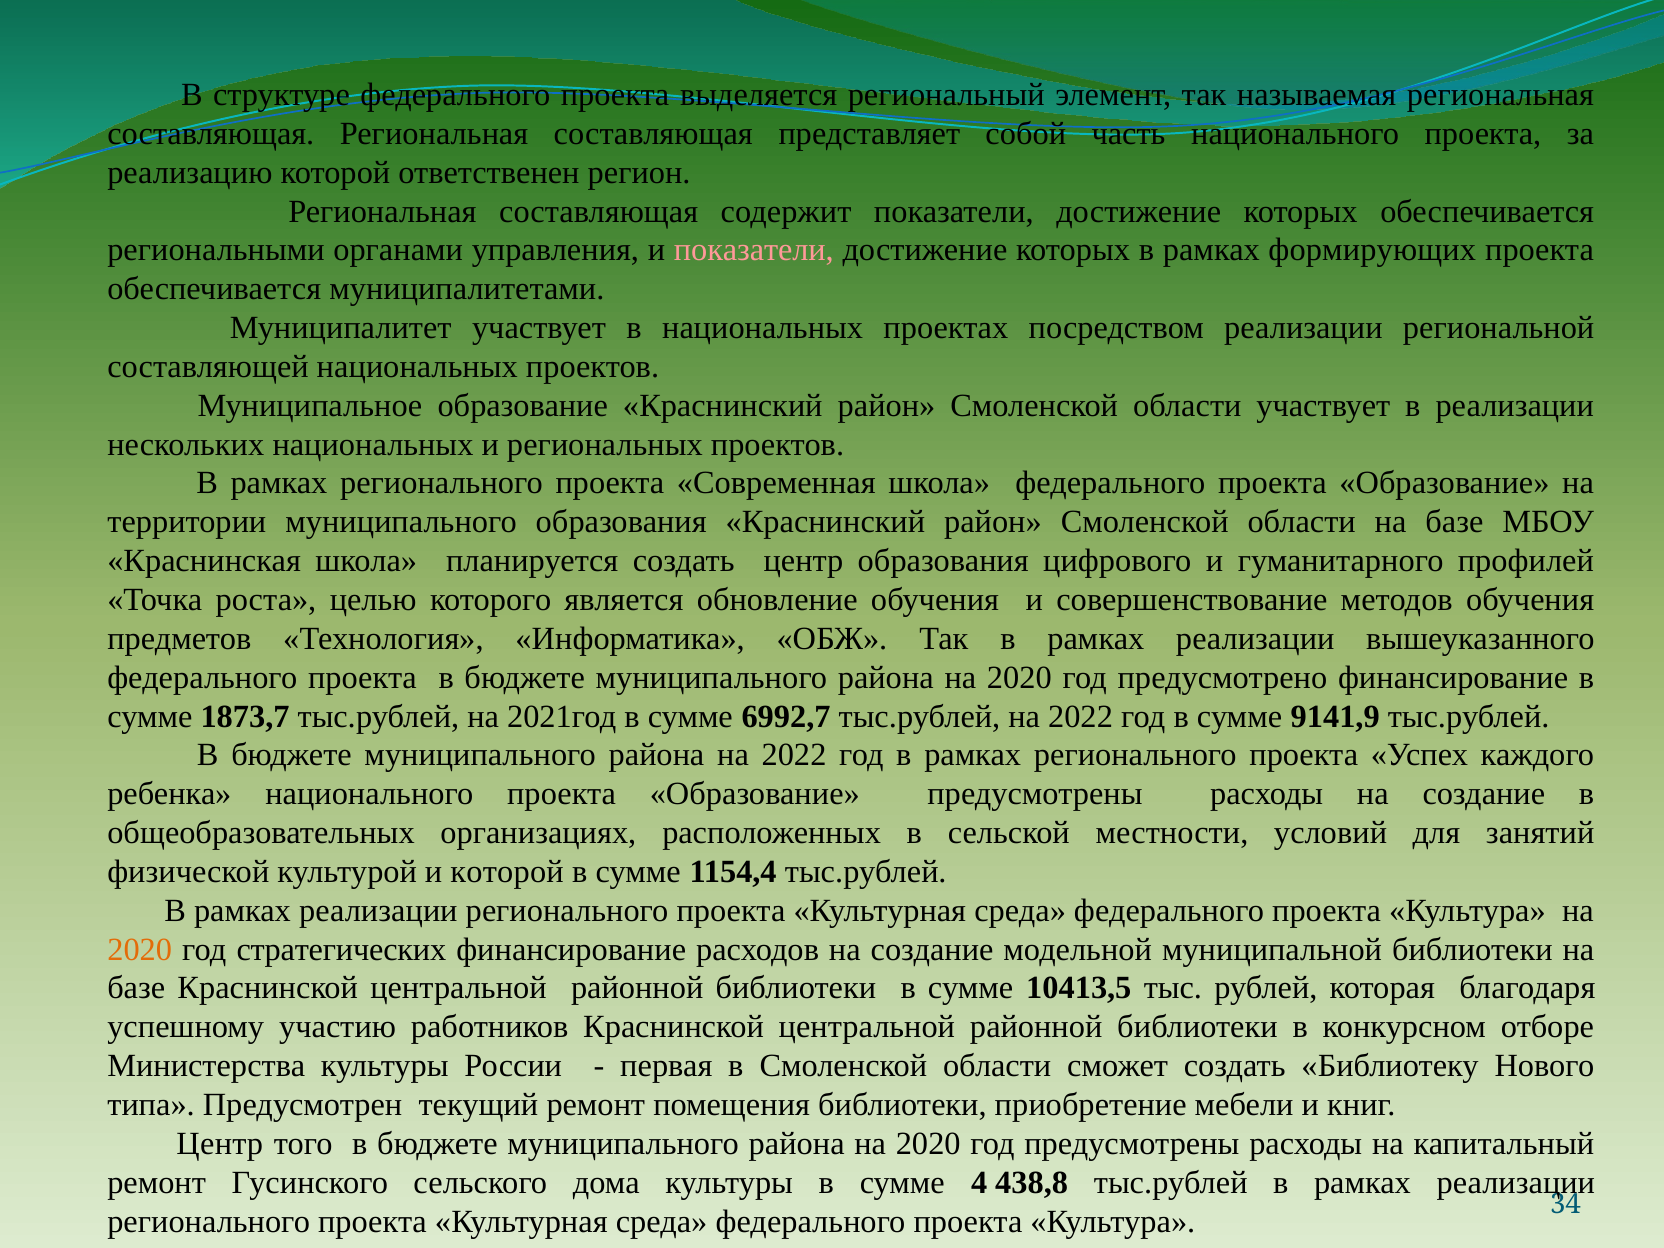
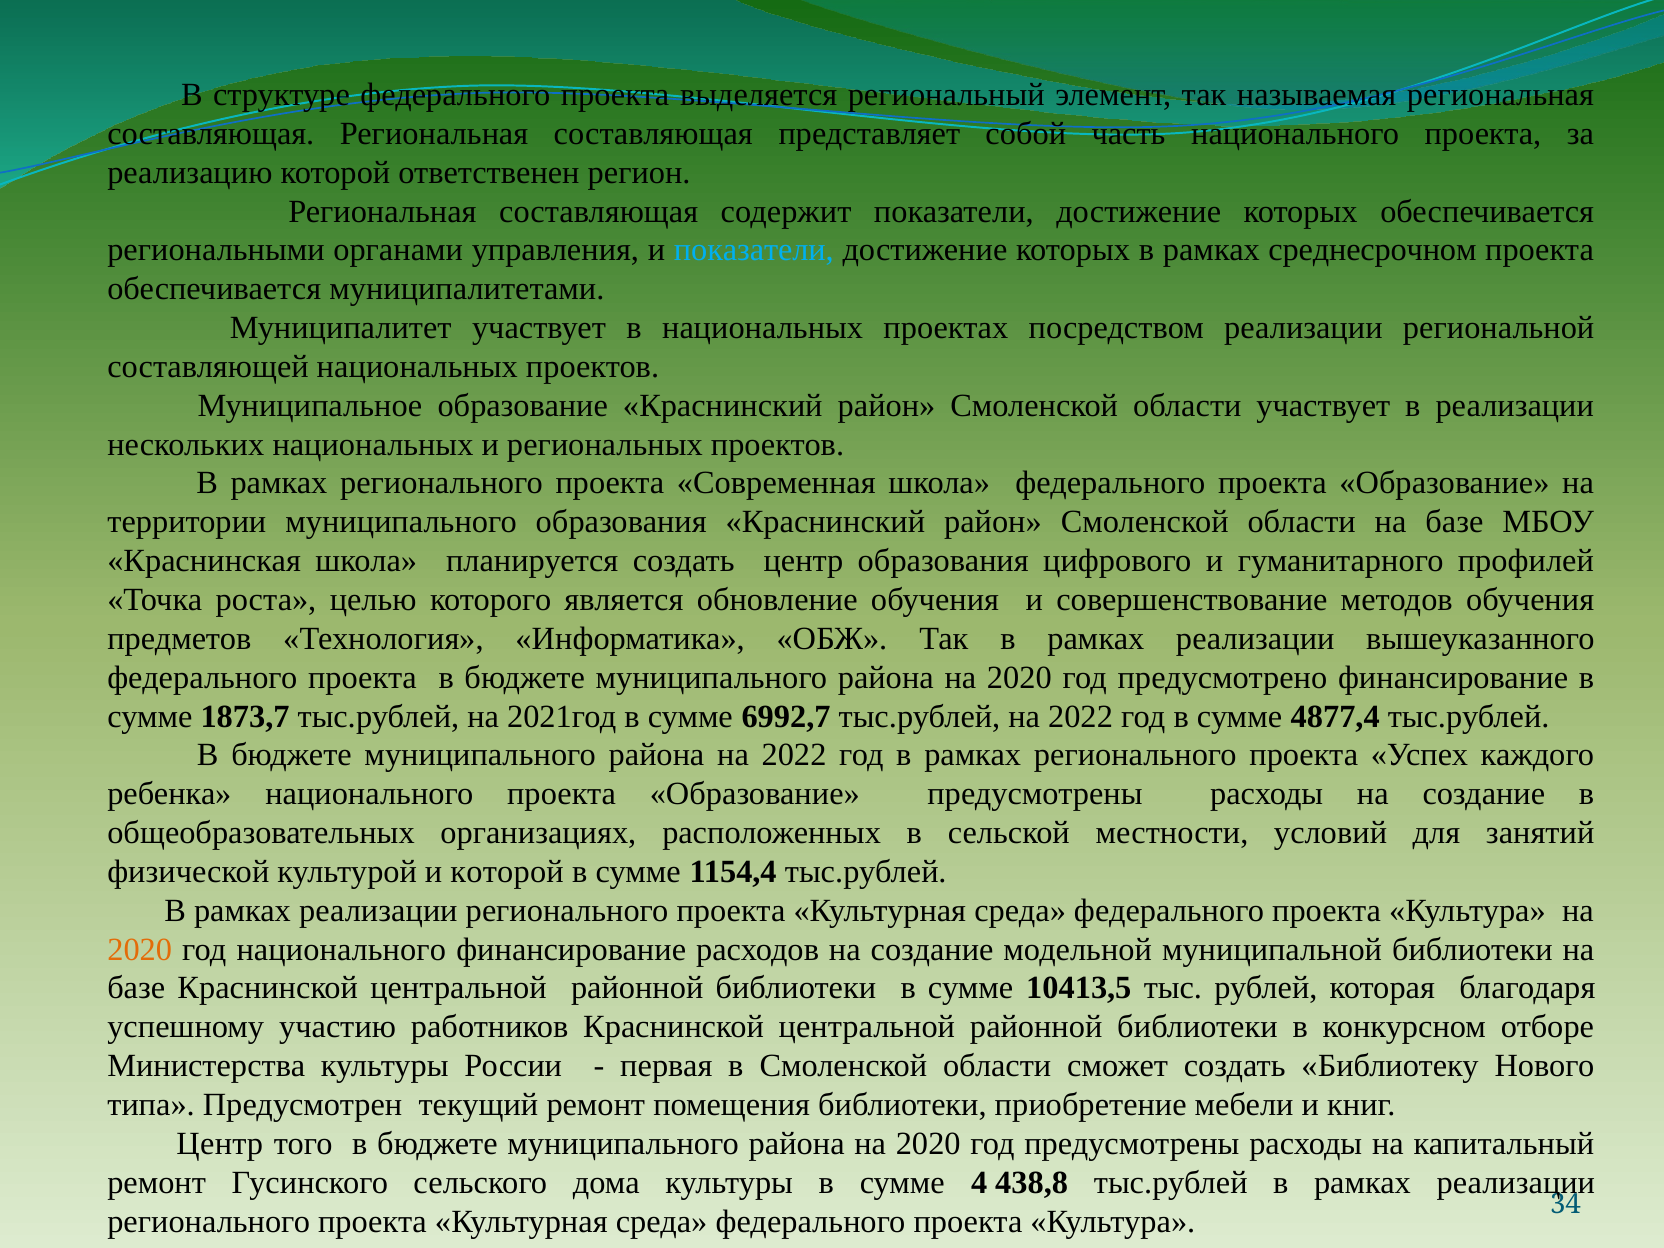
показатели colour: pink -> light blue (754, 250)
формирующих: формирующих -> среднесрочном (1372, 250)
9141,9: 9141,9 -> 4877,4 (1335, 716)
год стратегических: стратегических -> национального (341, 949)
